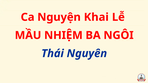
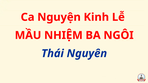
Khai: Khai -> Kinh (96, 17)
